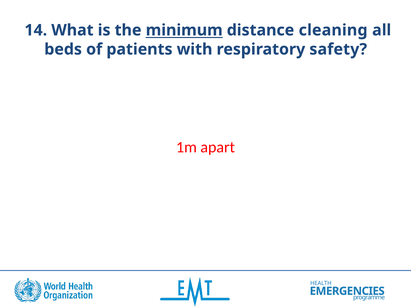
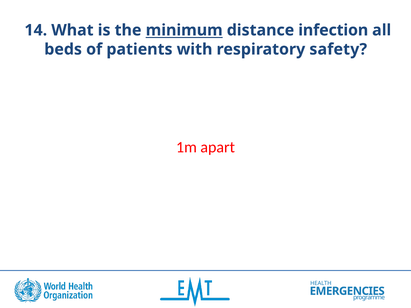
cleaning: cleaning -> infection (333, 30)
